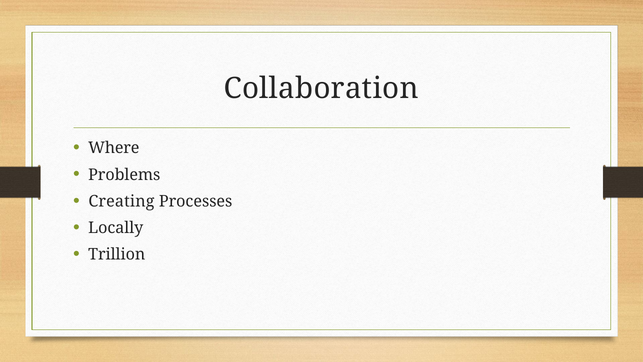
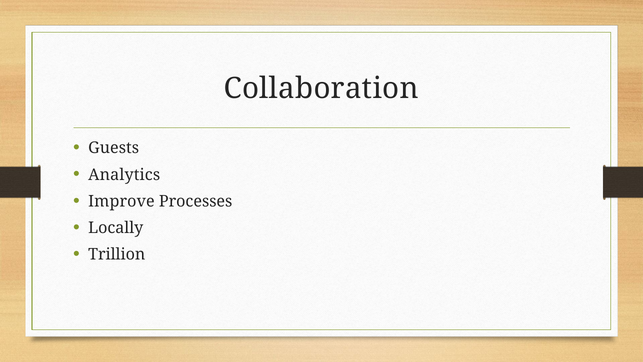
Where: Where -> Guests (114, 148)
Problems: Problems -> Analytics (124, 175)
Creating: Creating -> Improve (121, 201)
